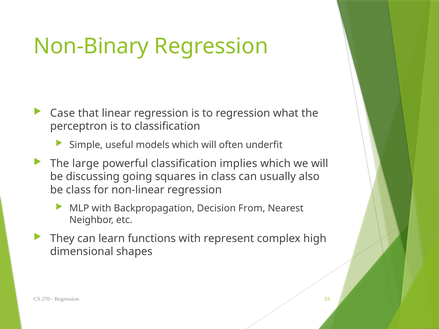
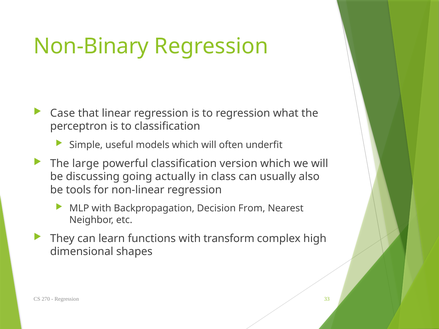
implies: implies -> version (239, 164)
squares: squares -> actually (175, 177)
be class: class -> tools (78, 190)
represent: represent -> transform (229, 239)
